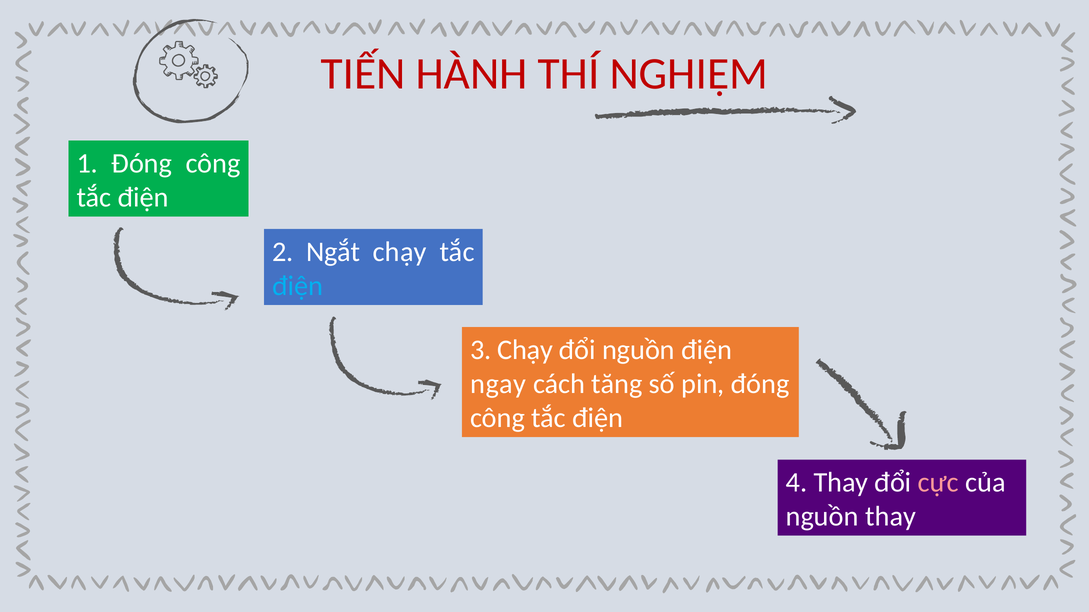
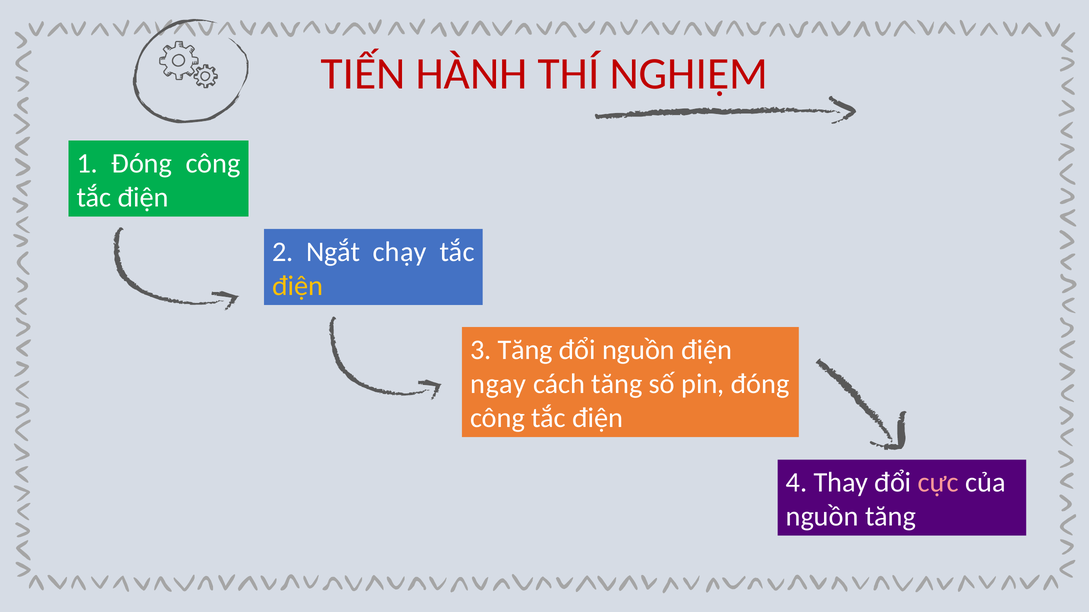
điện colour: light blue -> yellow (298, 286)
3 Chạy: Chạy -> Tăng (525, 350)
nguồn thay: thay -> tăng (891, 517)
